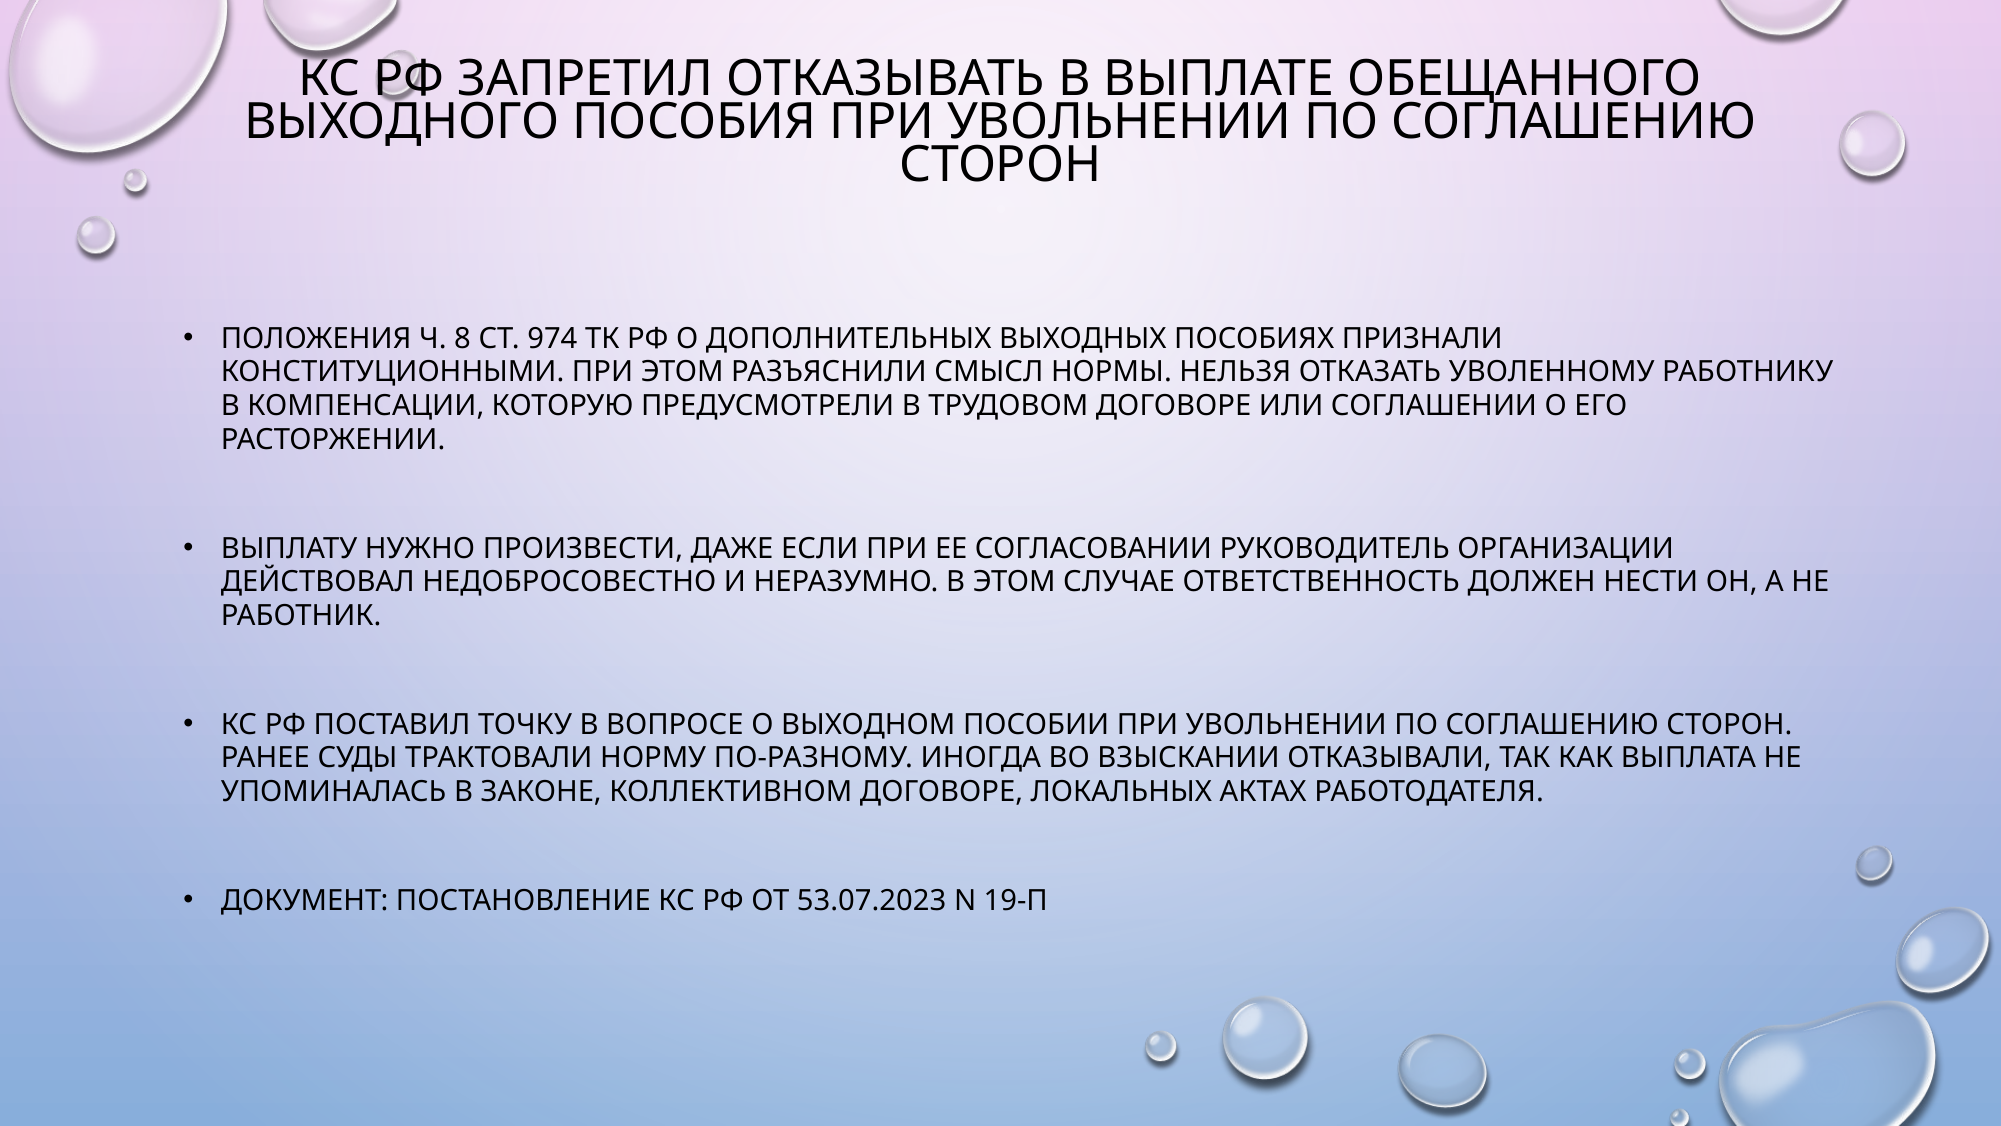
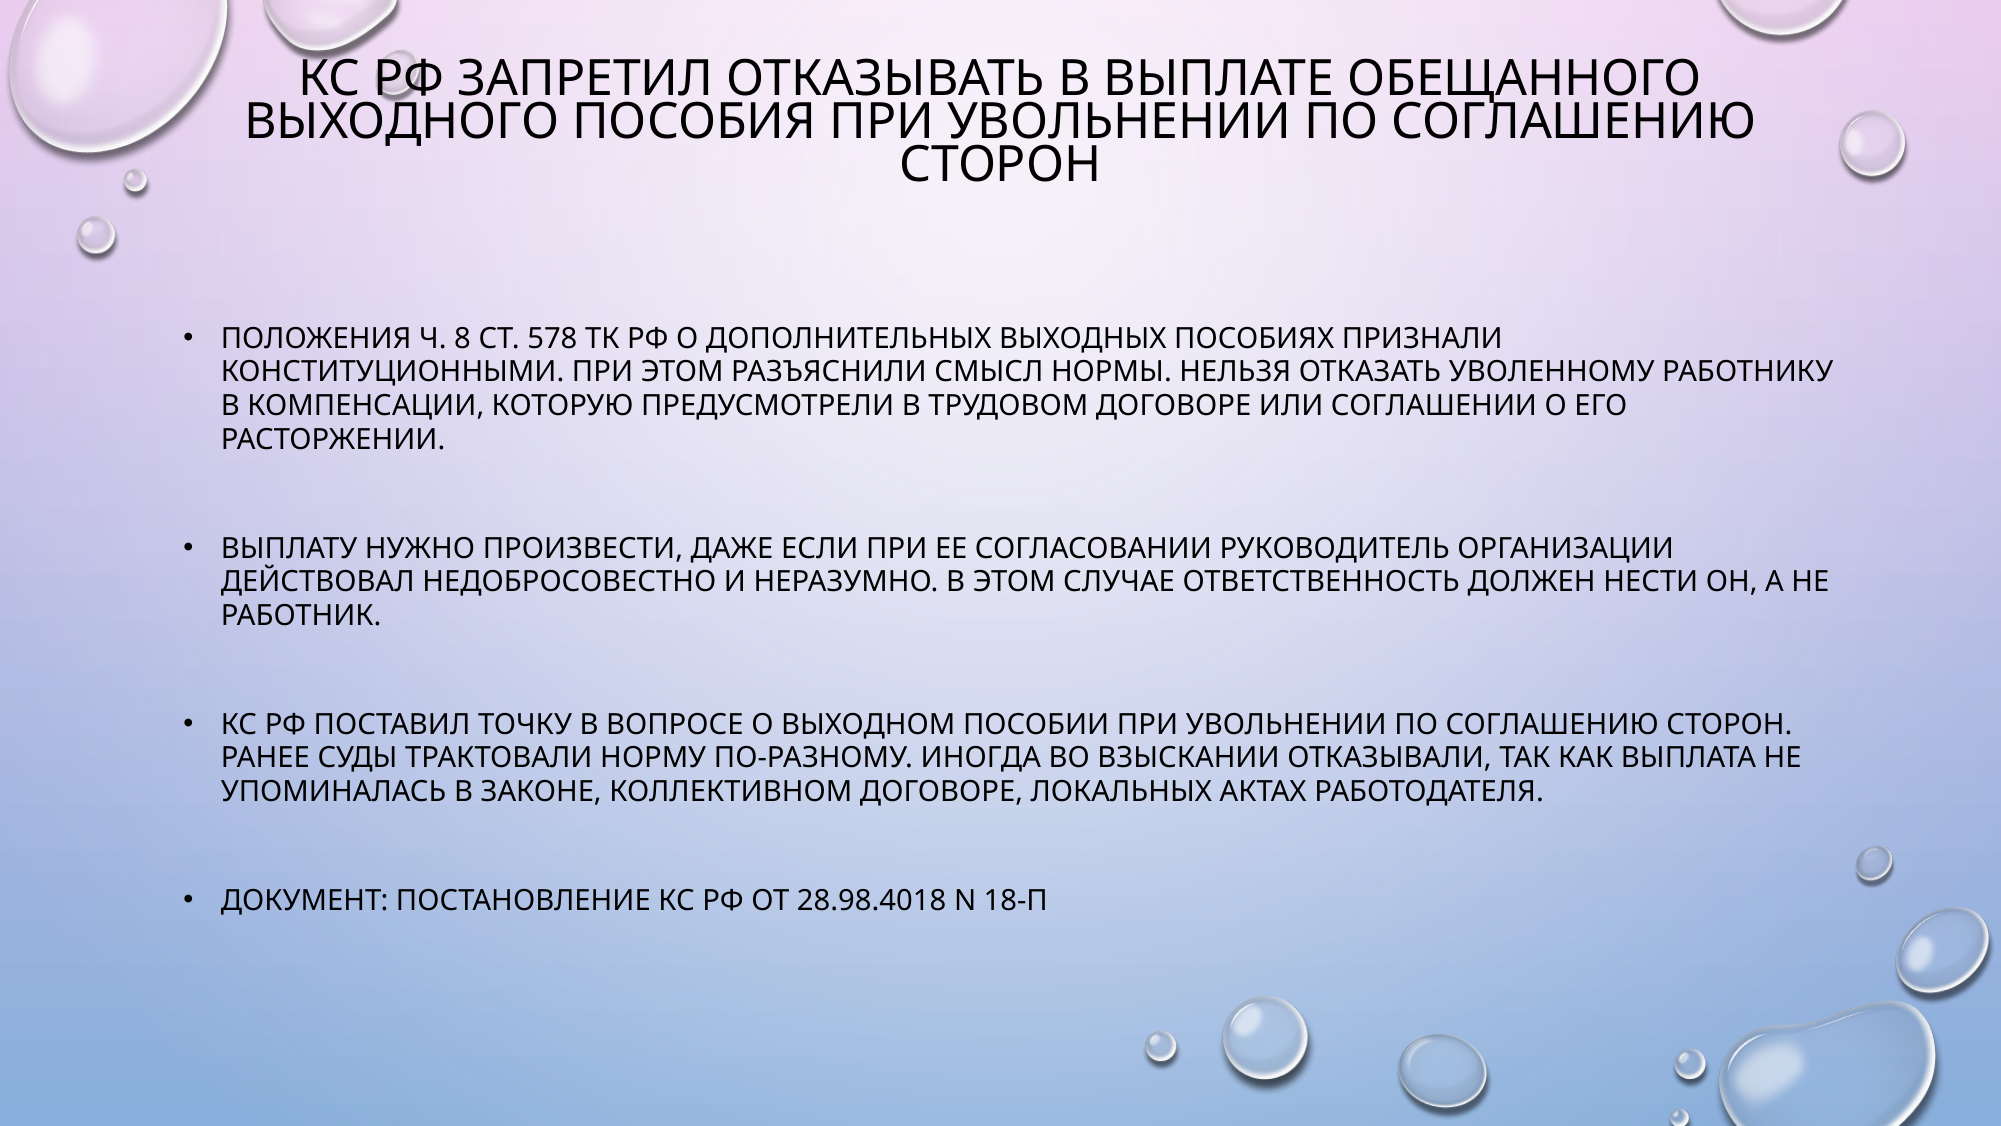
974: 974 -> 578 (552, 338)
53.07.2023: 53.07.2023 -> 28.98.4018 (872, 901)
19-П: 19-П -> 18-П (1016, 901)
